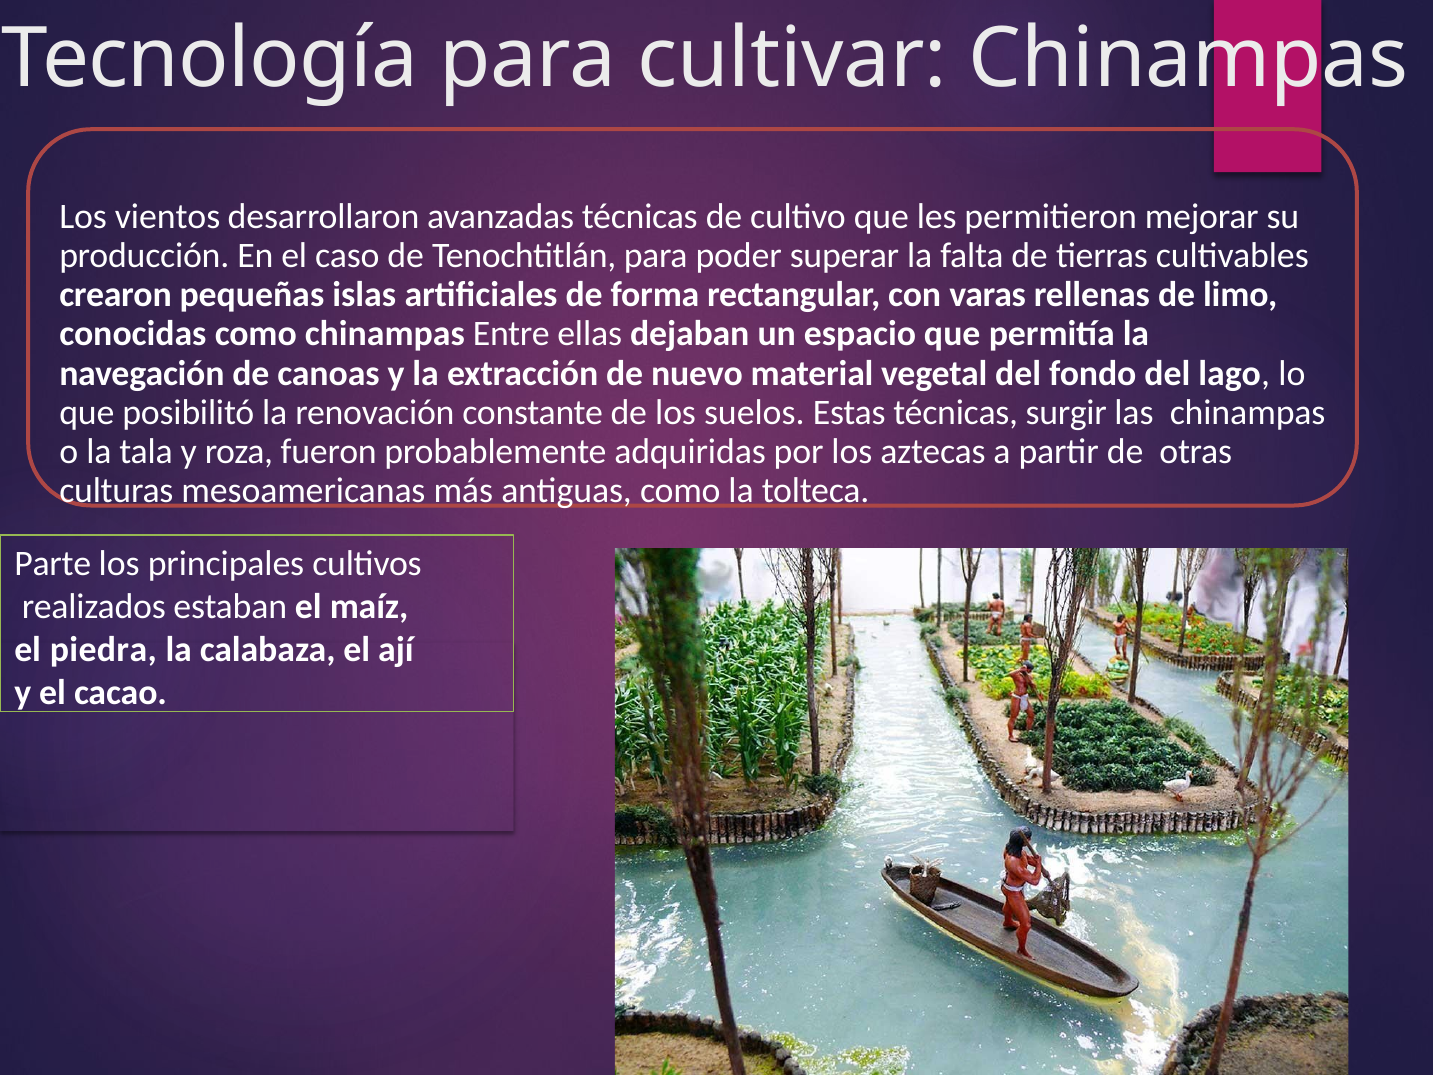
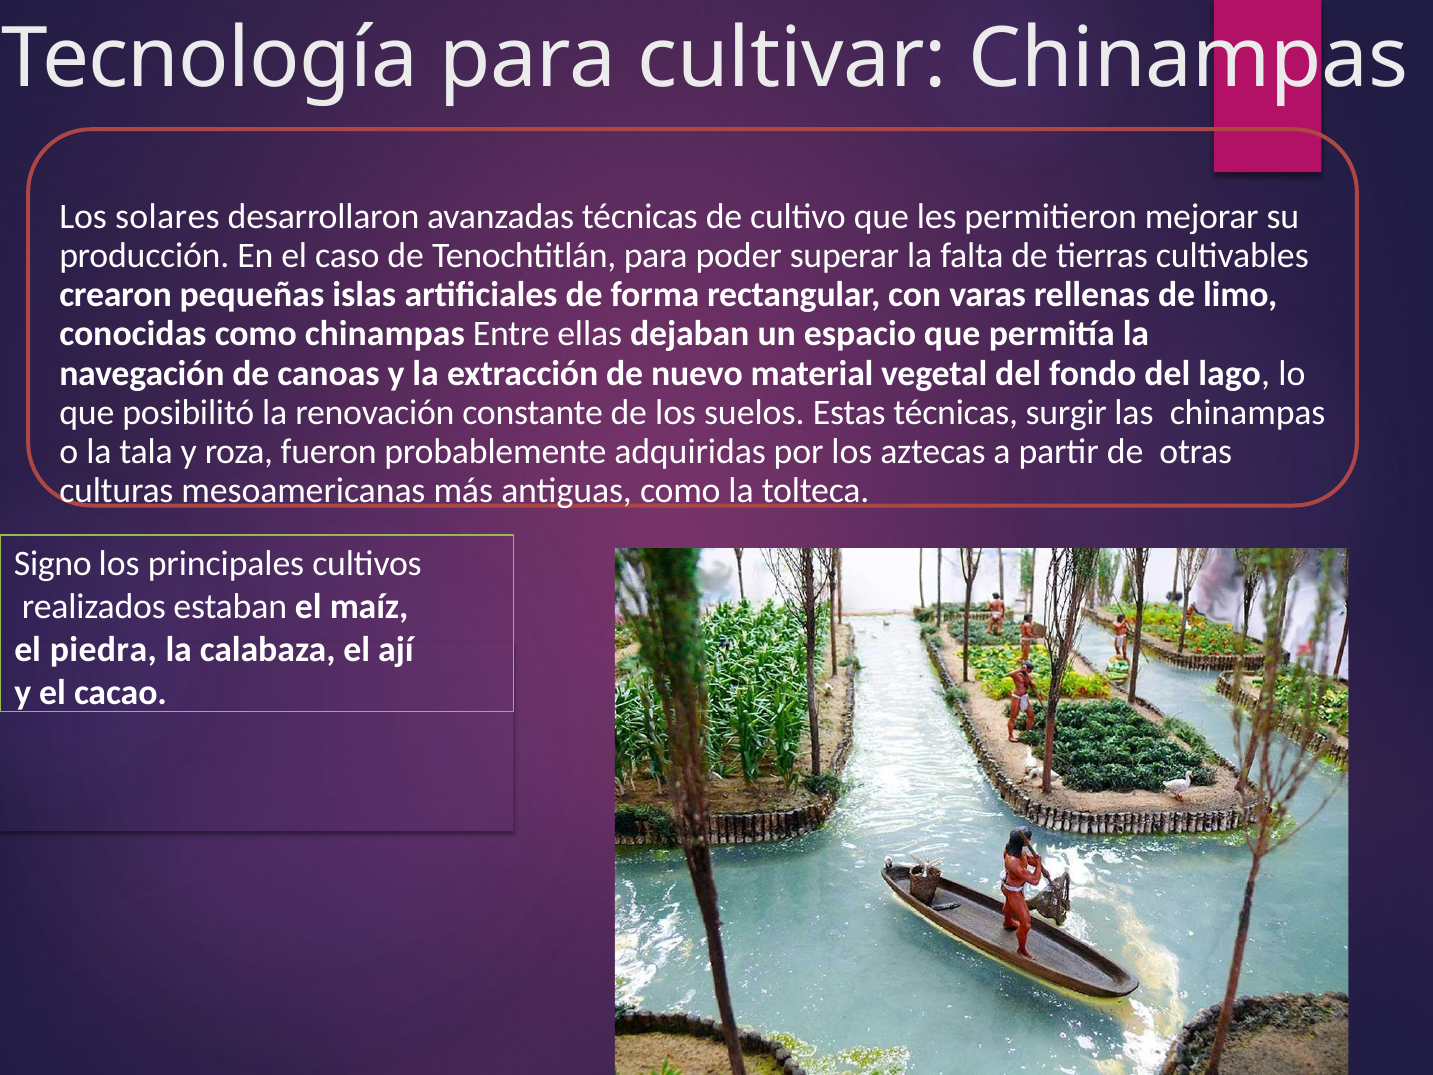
vientos: vientos -> solares (167, 217)
Parte: Parte -> Signo (53, 564)
